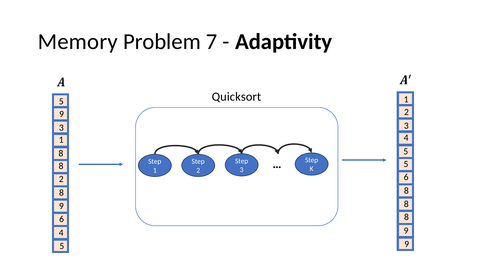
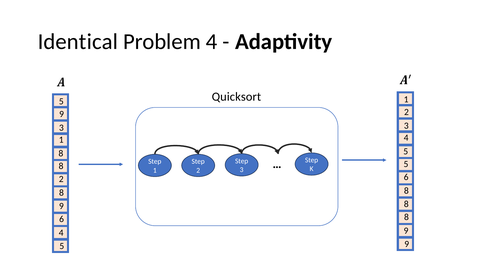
Memory: Memory -> Identical (78, 42)
Problem 7: 7 -> 4 (212, 42)
